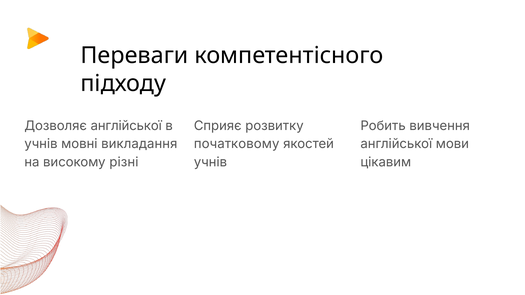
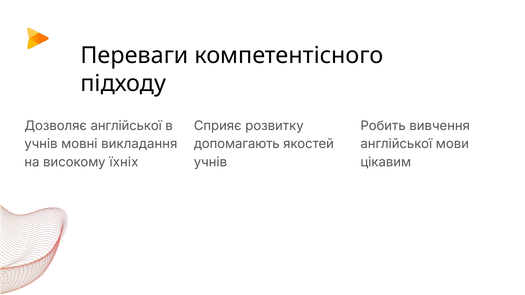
початковому: початковому -> допомагають (237, 144)
різні: різні -> їхніх (124, 162)
